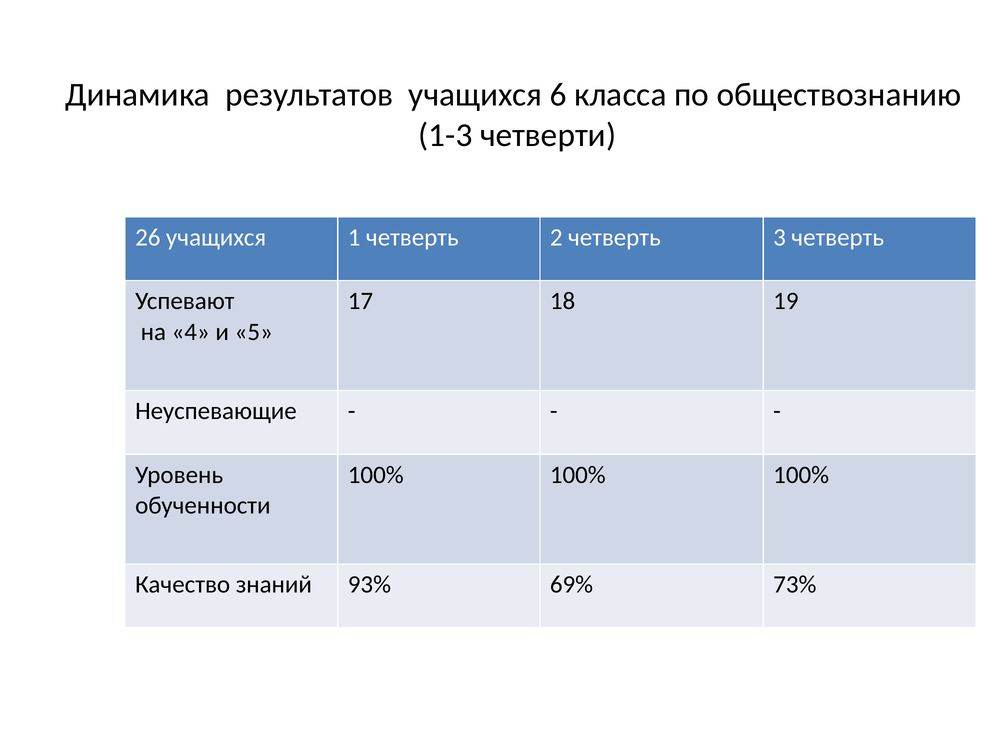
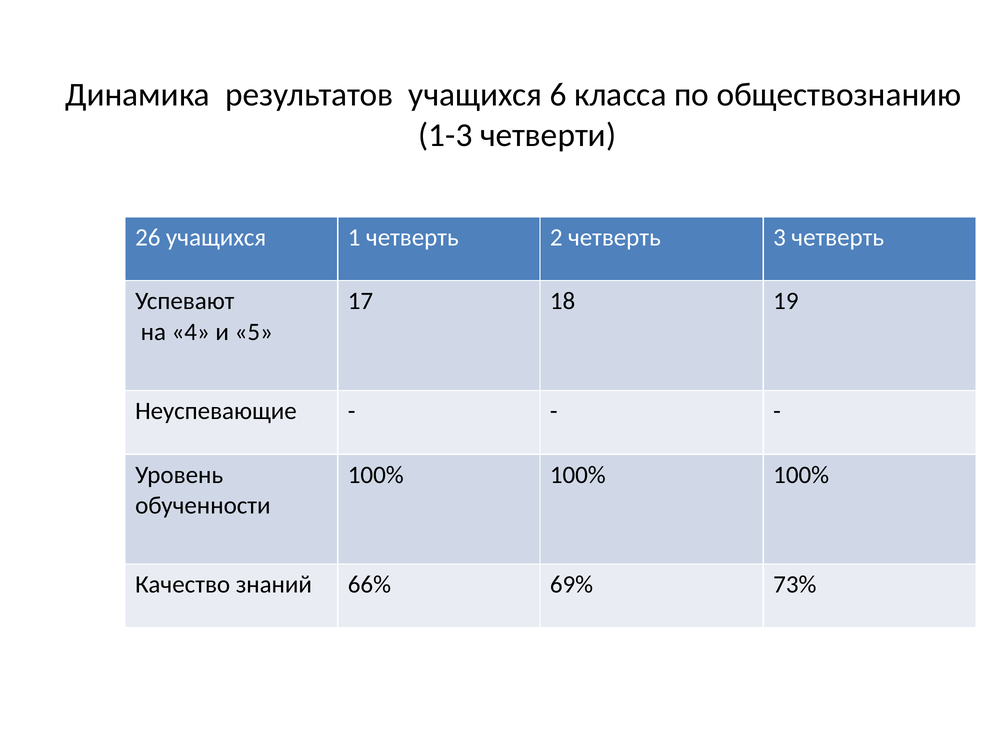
93%: 93% -> 66% (369, 584)
